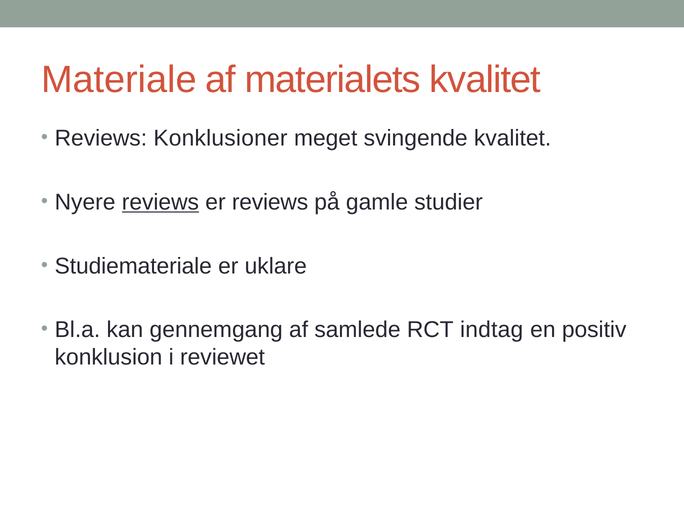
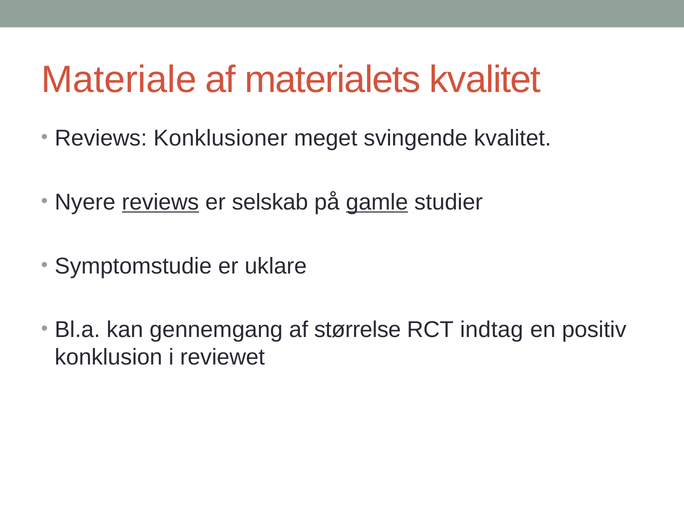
er reviews: reviews -> selskab (270, 202)
gamle underline: none -> present (377, 202)
Studiemateriale: Studiemateriale -> Symptomstudie (133, 266)
samlede: samlede -> størrelse (358, 330)
